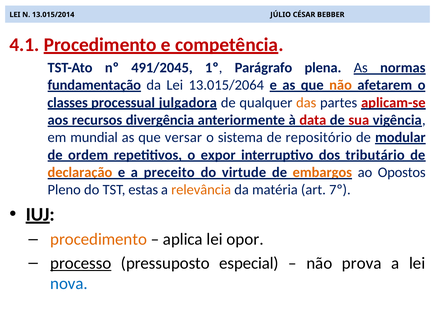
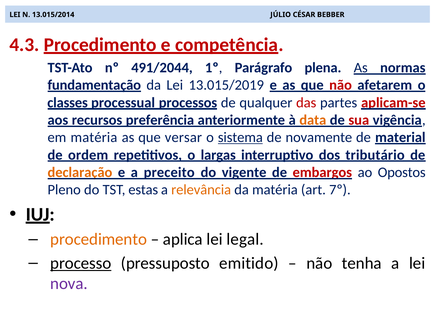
4.1: 4.1 -> 4.3 (24, 45)
491/2045: 491/2045 -> 491/2044 (162, 68)
13.015/2064: 13.015/2064 -> 13.015/2019 (226, 85)
não colour: orange -> red (341, 85)
julgadora: julgadora -> processos (188, 102)
das colour: orange -> red (306, 102)
divergência: divergência -> preferência (160, 120)
data colour: red -> orange (313, 120)
em mundial: mundial -> matéria (94, 137)
sistema underline: none -> present (240, 137)
repositório: repositório -> novamente (319, 137)
modular: modular -> material (400, 137)
expor: expor -> largas (218, 155)
virtude: virtude -> vigente (244, 172)
embargos colour: orange -> red (322, 172)
opor: opor -> legal (245, 239)
especial: especial -> emitido (249, 263)
prova: prova -> tenha (362, 263)
nova colour: blue -> purple (69, 283)
